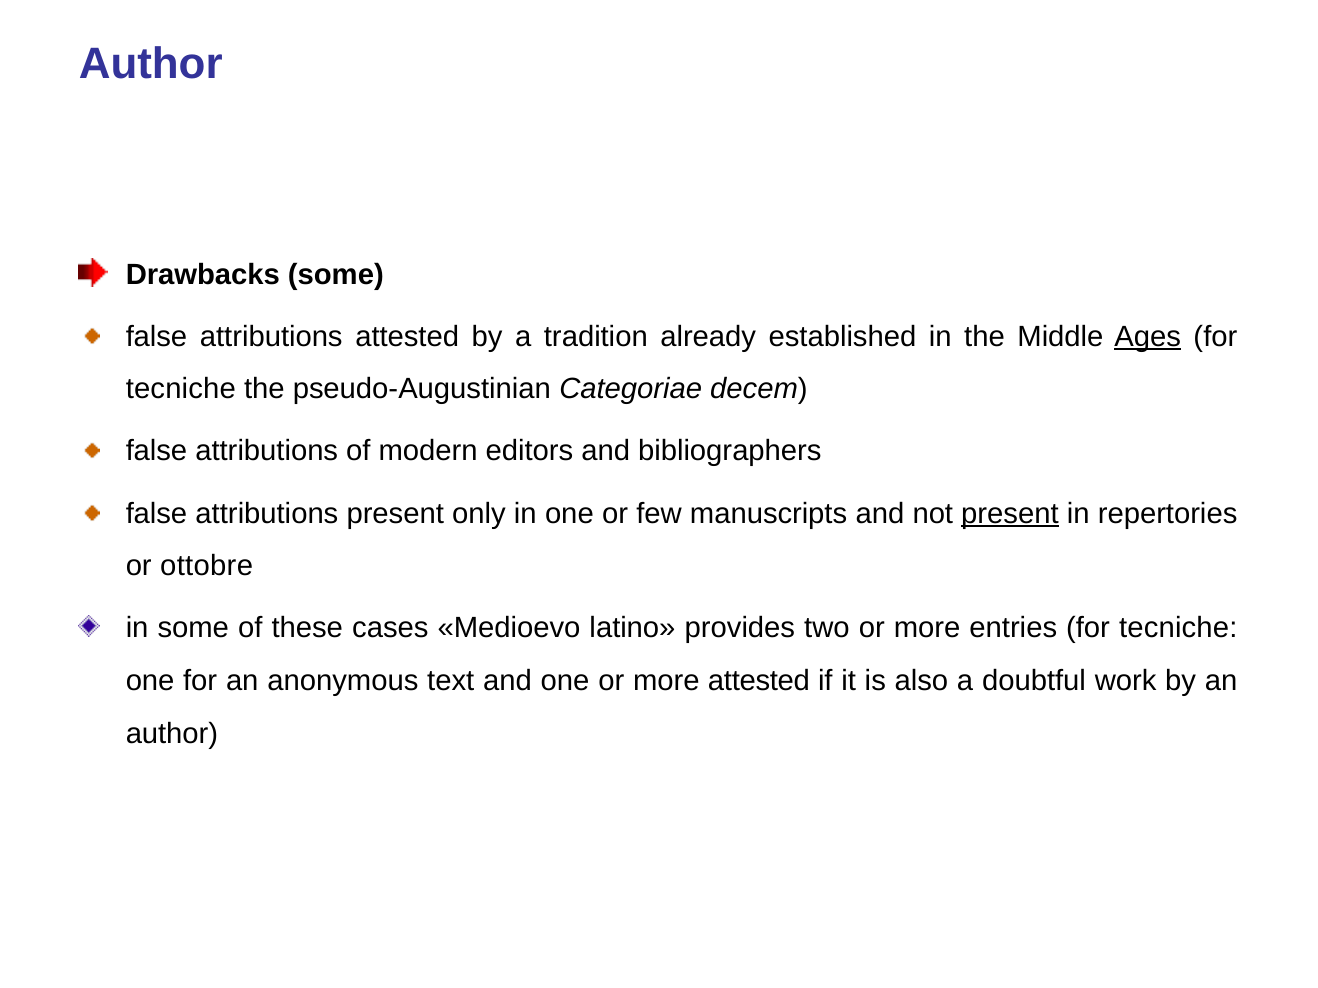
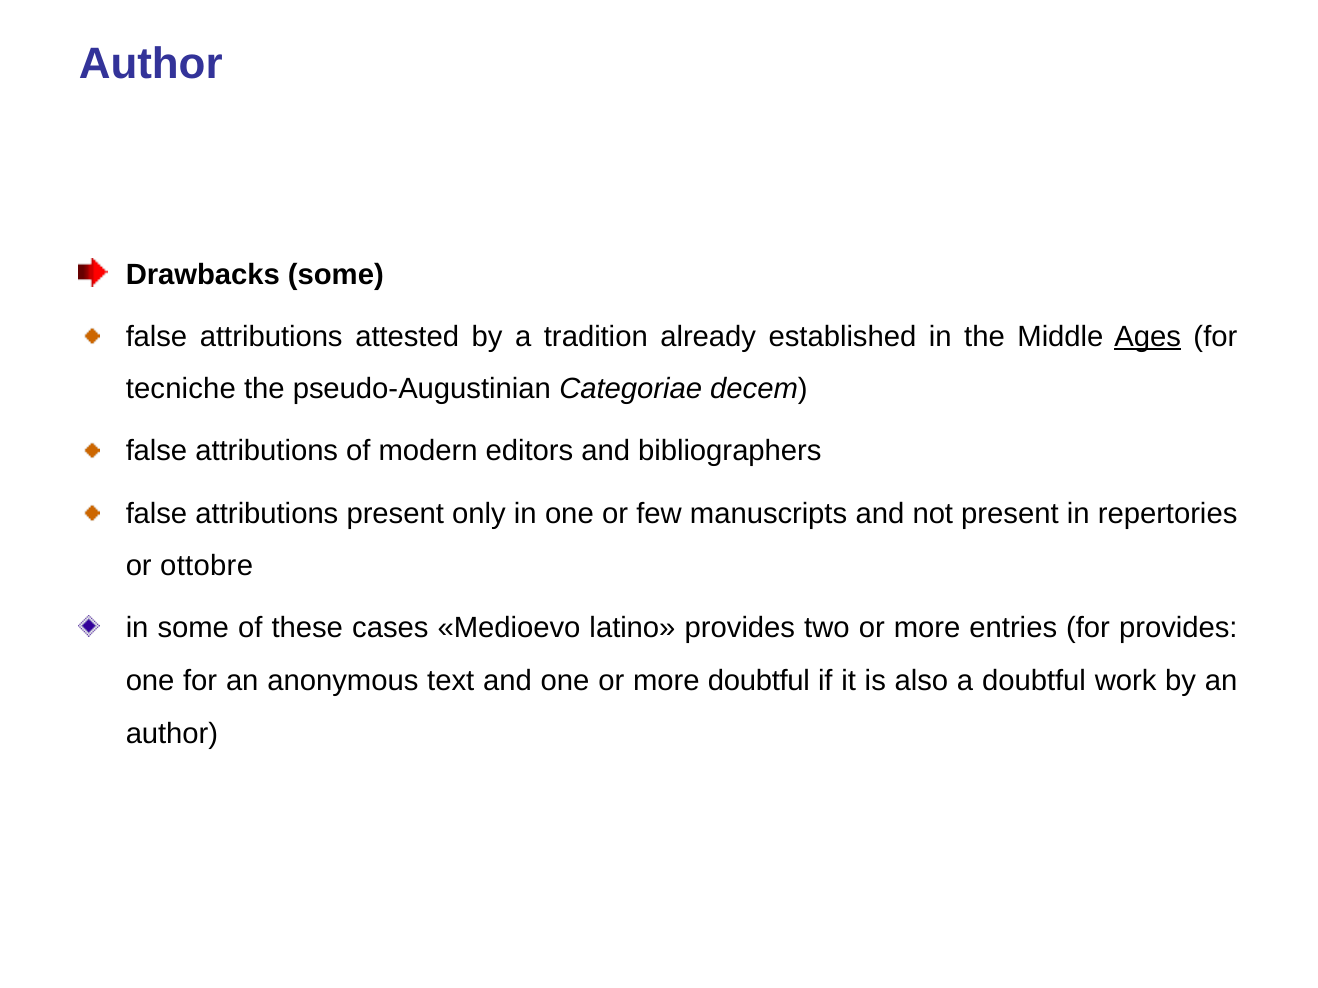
present underline: present -> none (1010, 514)
entries for tecniche: tecniche -> provides (1178, 629)
more attested: attested -> doubtful (759, 681)
